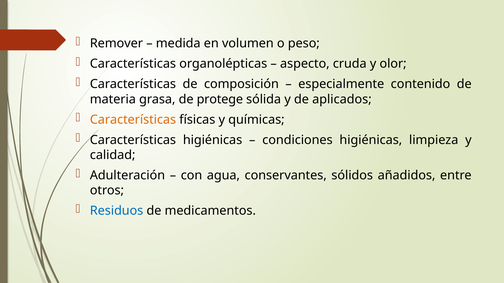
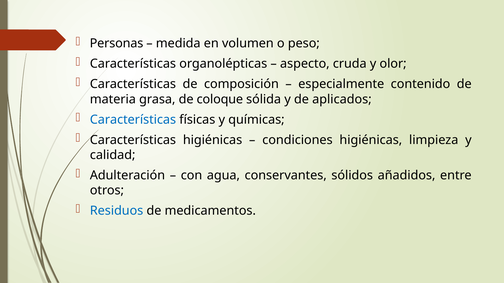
Remover: Remover -> Personas (117, 44)
protege: protege -> coloque (220, 99)
Características colour: orange -> blue (133, 120)
